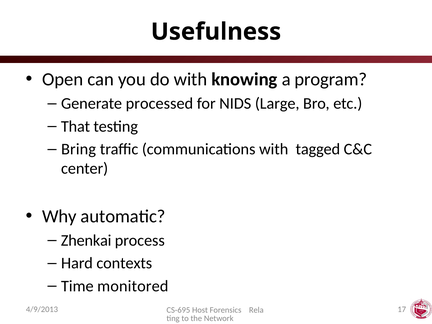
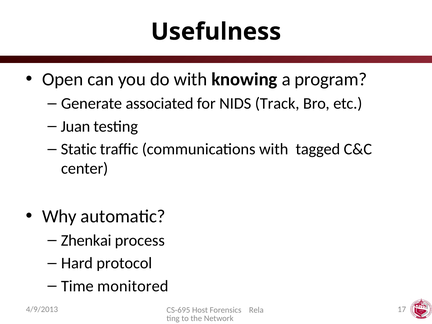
processed: processed -> associated (160, 104)
Large: Large -> Track (277, 104)
That: That -> Juan (75, 126)
Bring: Bring -> Static (79, 149)
contexts: contexts -> protocol (124, 263)
